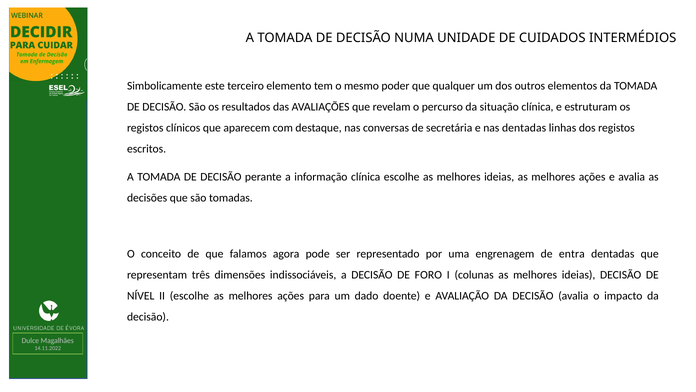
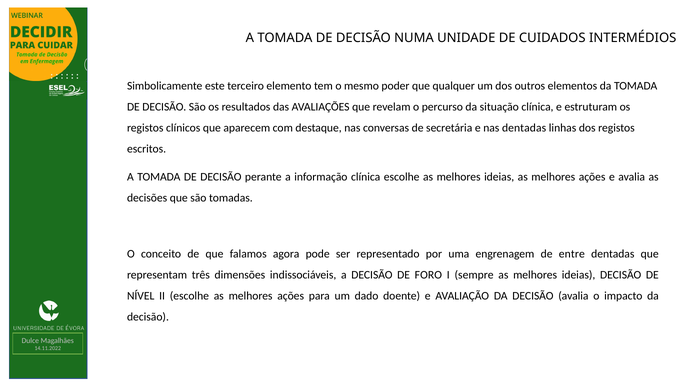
entra: entra -> entre (572, 254)
colunas: colunas -> sempre (474, 275)
